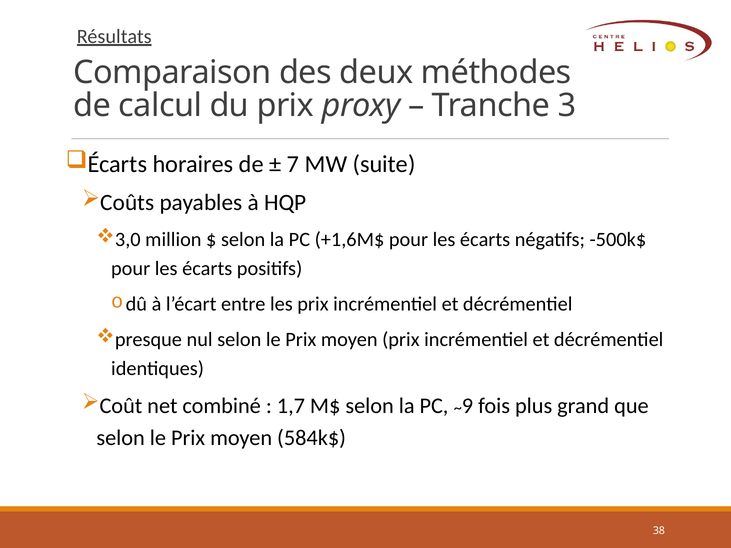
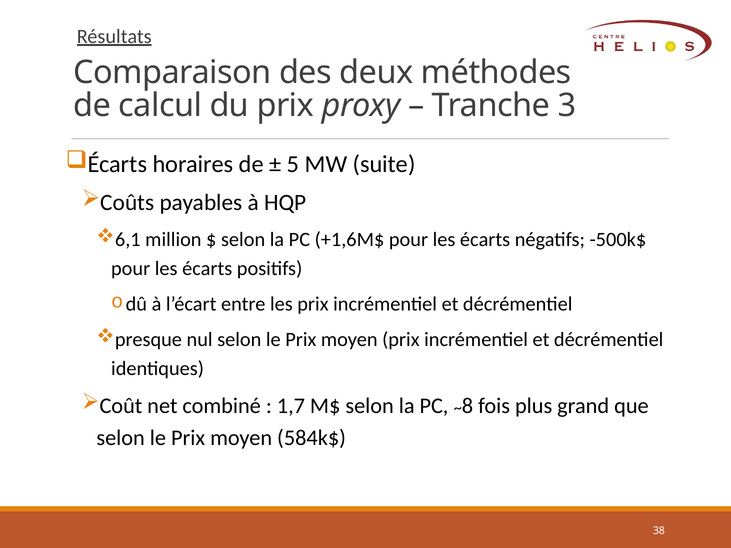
7: 7 -> 5 (293, 164)
3,0: 3,0 -> 6,1 (128, 239)
9: 9 -> 8 (468, 406)
